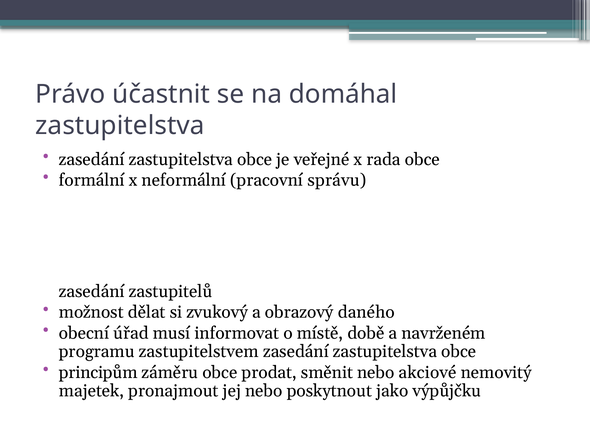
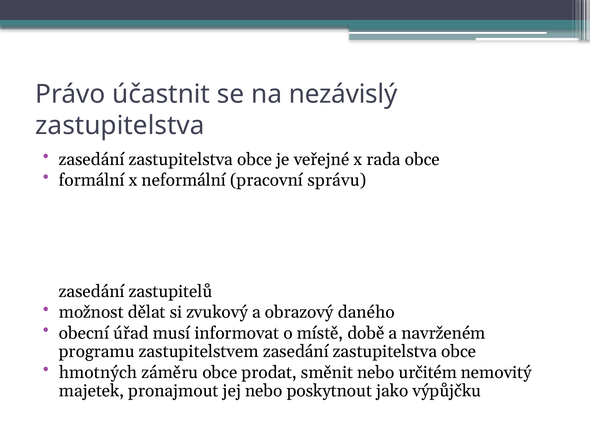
domáhal: domáhal -> nezávislý (343, 94)
principům: principům -> hmotných (98, 373)
akciové: akciové -> určitém (428, 373)
